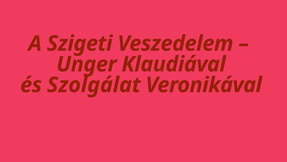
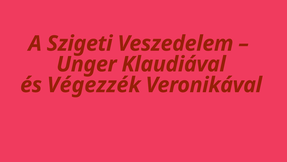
Szolgálat: Szolgálat -> Végezzék (94, 85)
